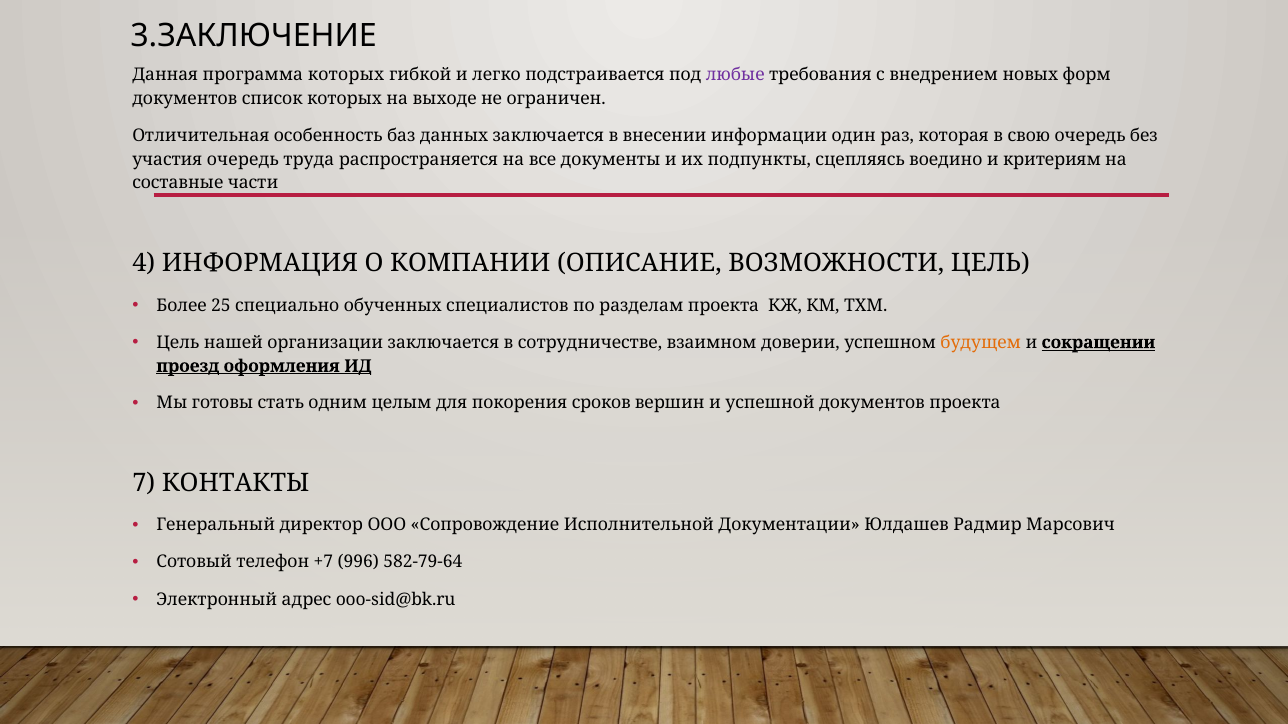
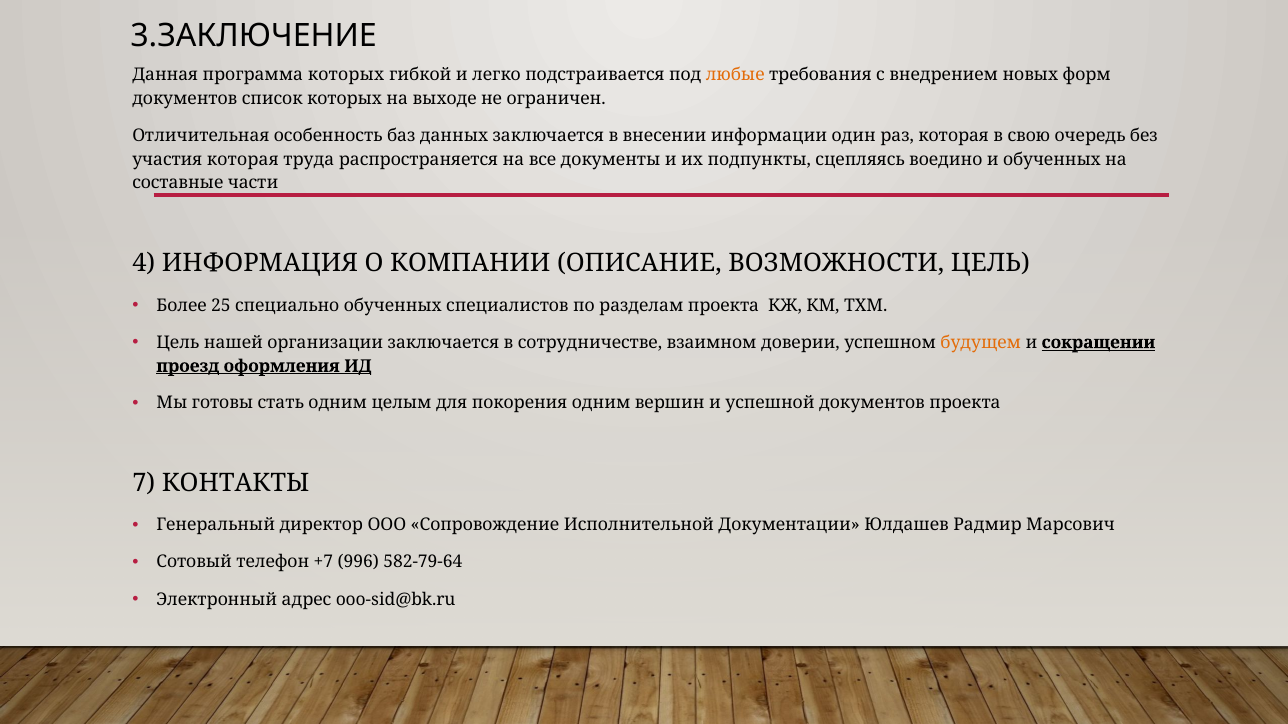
любые colour: purple -> orange (735, 75)
участия очередь: очередь -> которая (243, 160)
и критериям: критериям -> обученных (1052, 160)
покорения сроков: сроков -> одним (601, 403)
